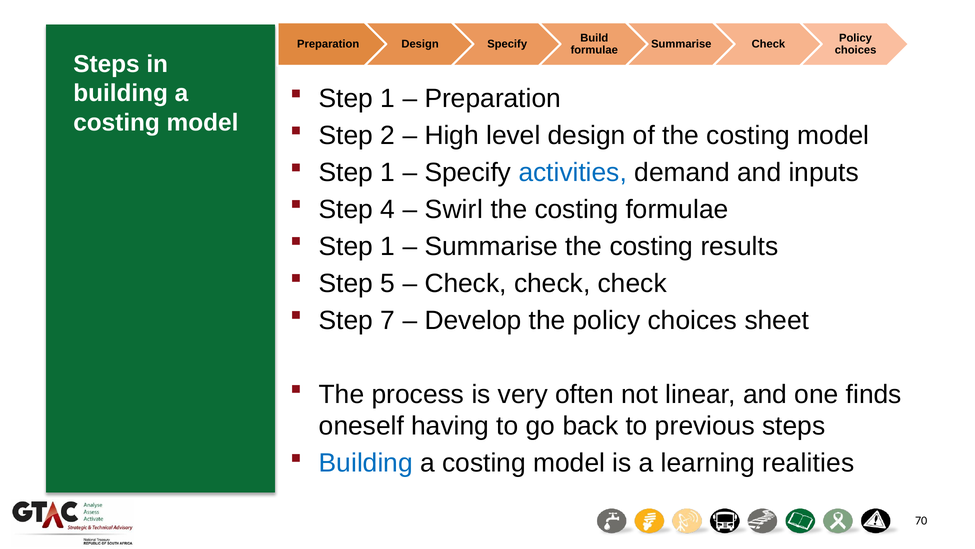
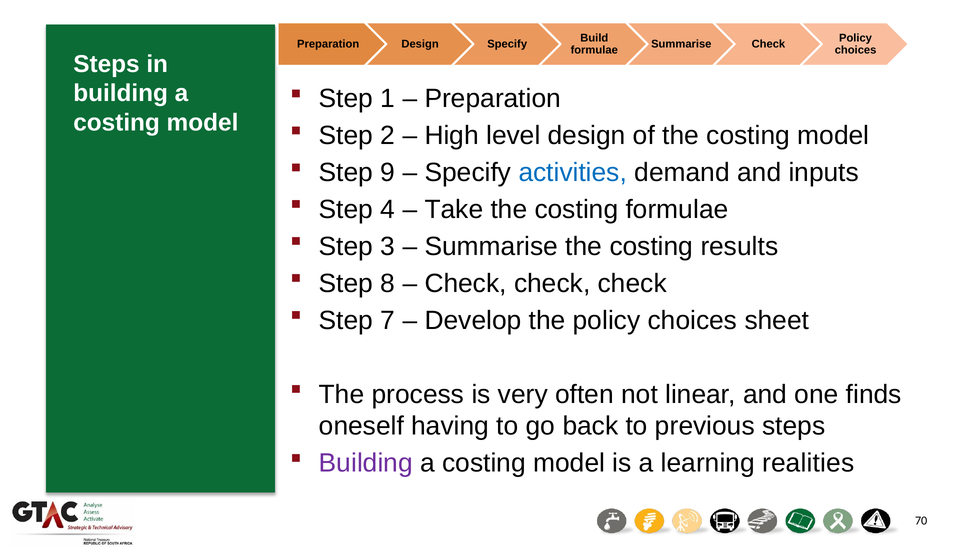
1: 1 -> 9 (388, 172)
Swirl: Swirl -> Take (454, 209)
1: 1 -> 3 (388, 246)
5: 5 -> 8 (388, 283)
Building colour: blue -> purple (366, 463)
